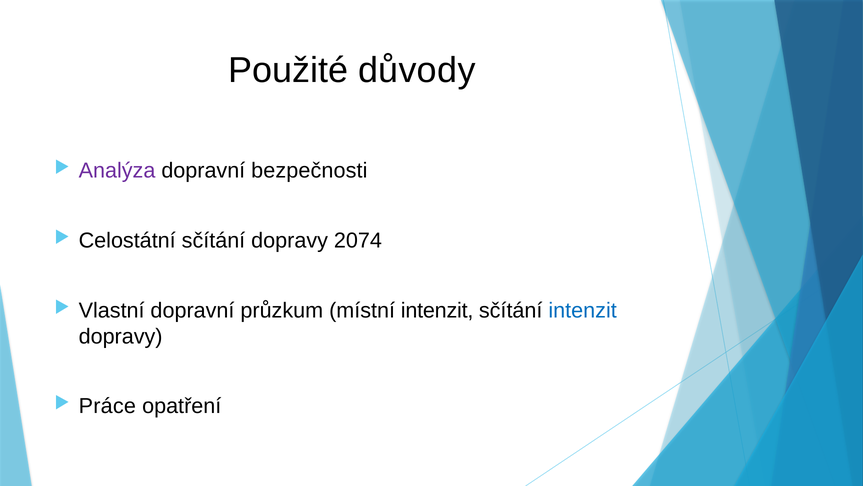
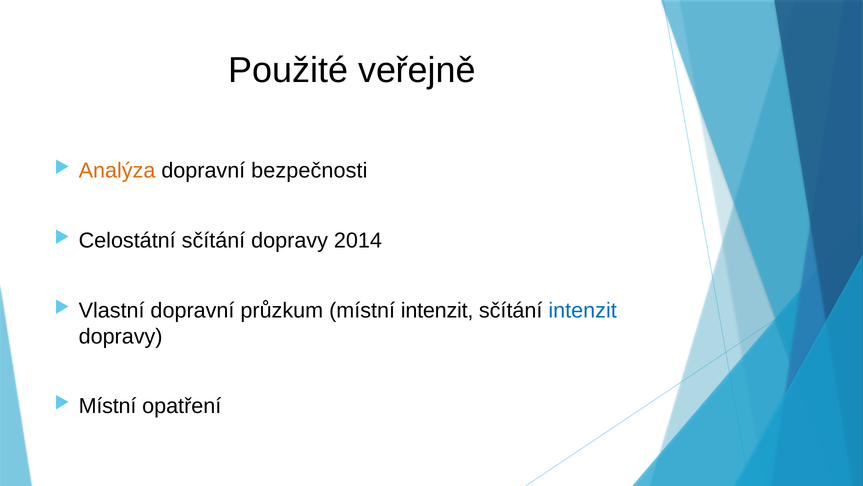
důvody: důvody -> veřejně (417, 70)
Analýza colour: purple -> orange (117, 171)
2074: 2074 -> 2014 (358, 240)
Práce: Práce -> Místní (108, 406)
